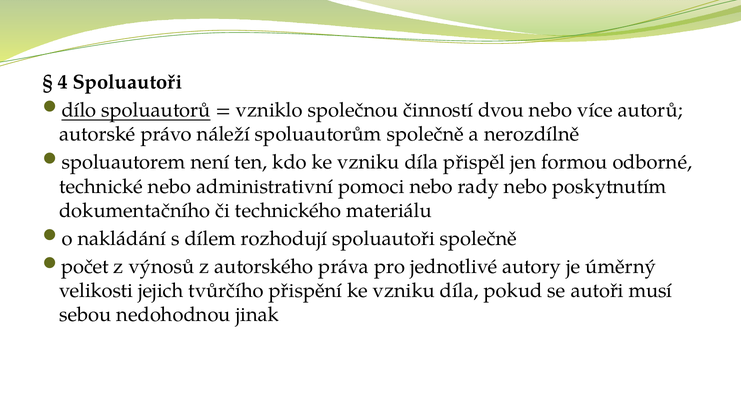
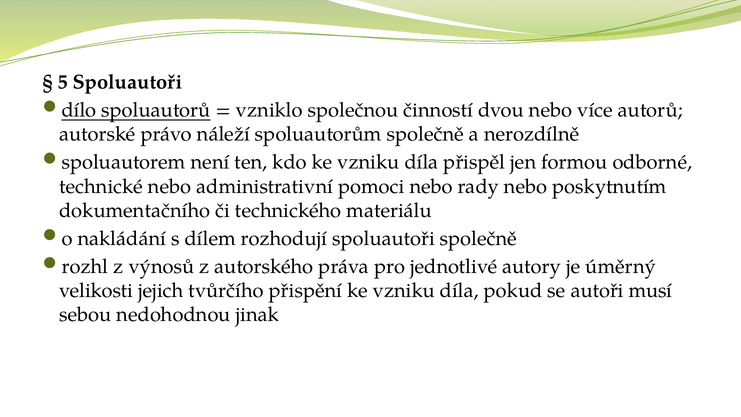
4: 4 -> 5 (63, 82)
počet: počet -> rozhl (85, 267)
